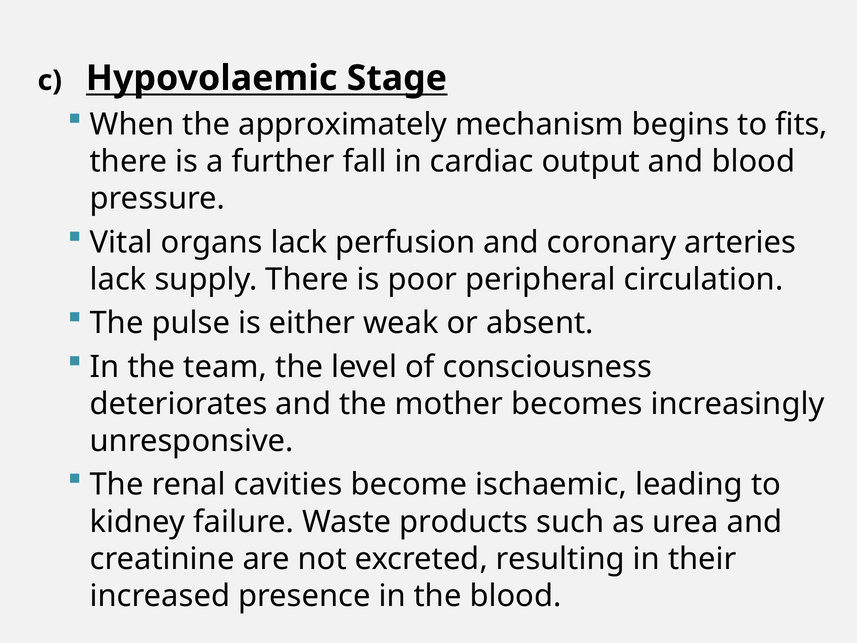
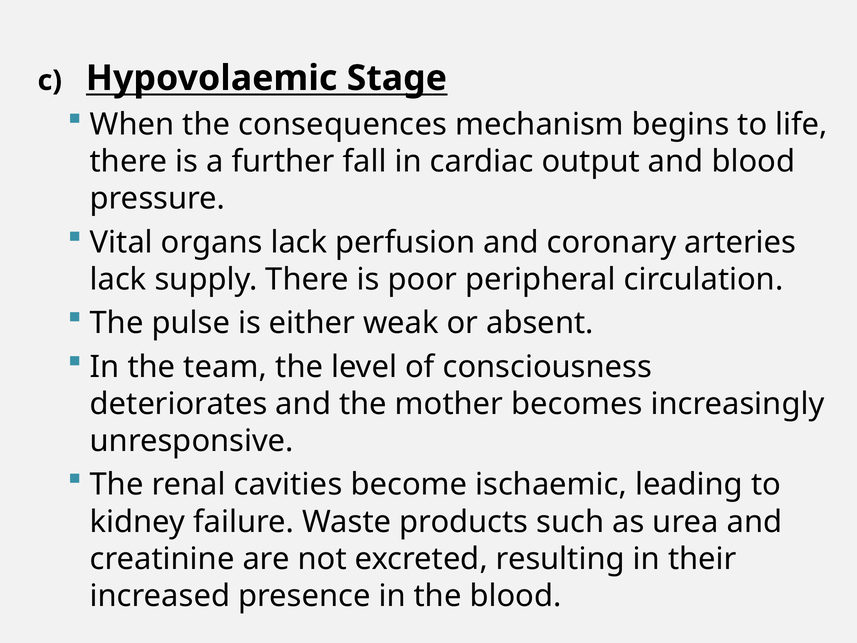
approximately: approximately -> consequences (343, 124)
fits: fits -> life (801, 124)
